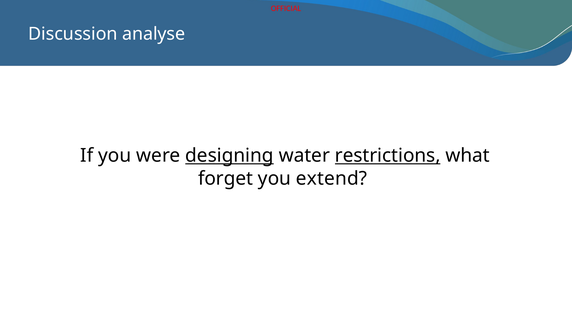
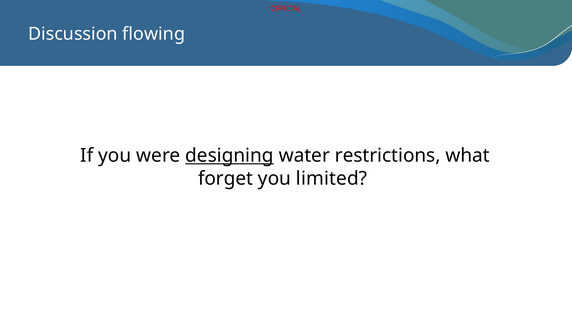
analyse: analyse -> flowing (154, 34)
restrictions underline: present -> none (388, 156)
extend: extend -> limited (332, 178)
